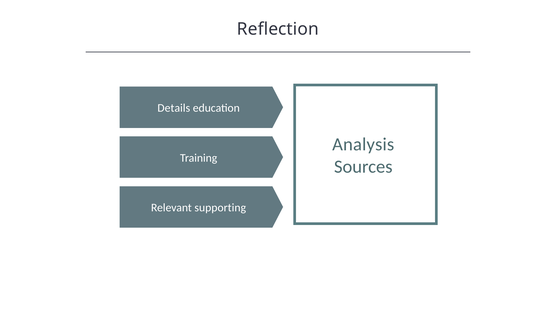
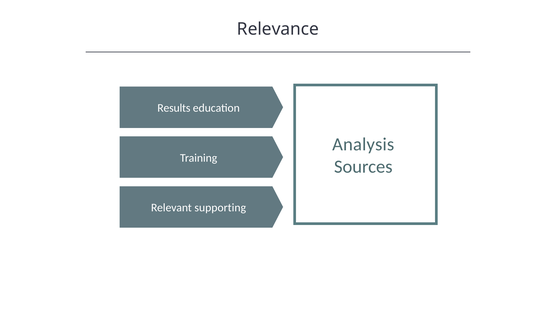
Reflection: Reflection -> Relevance (278, 29)
Details: Details -> Results (174, 108)
